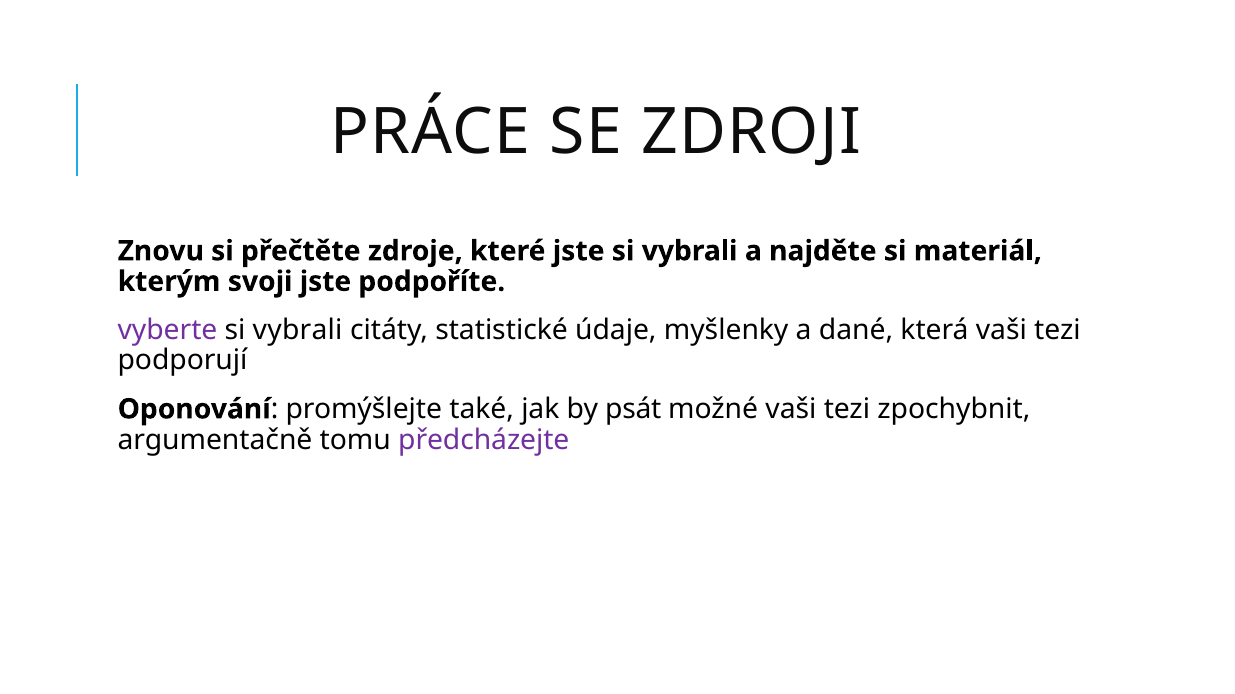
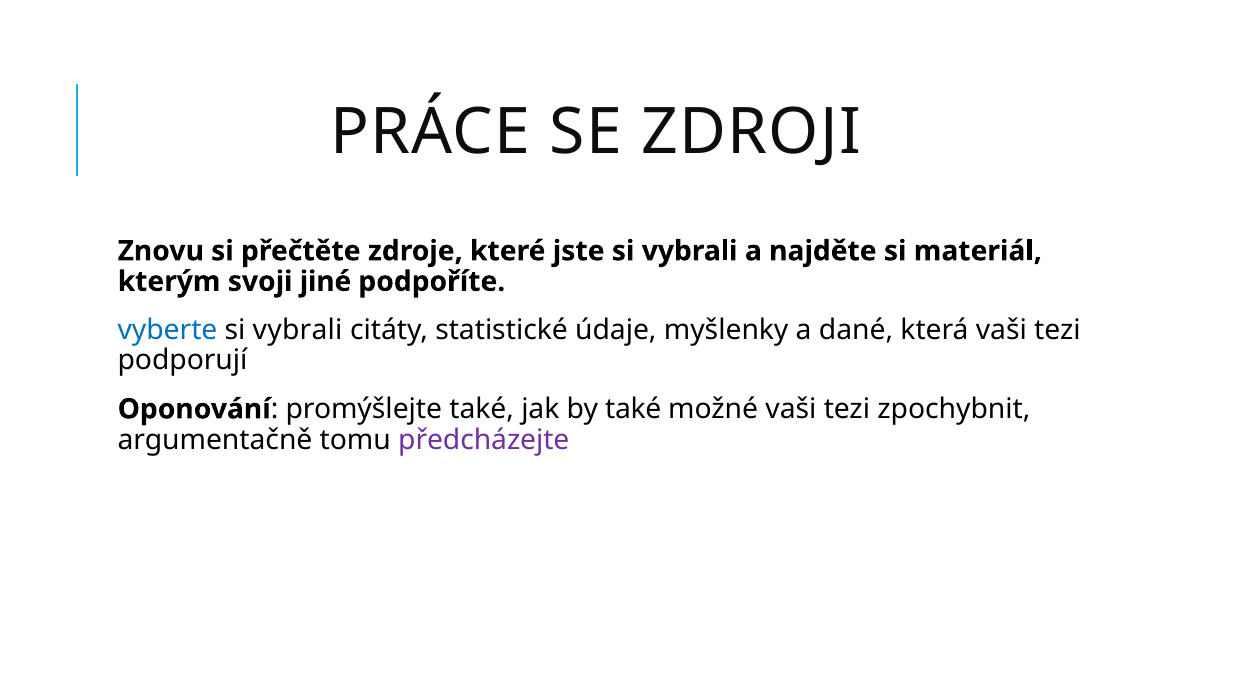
svoji jste: jste -> jiné (326, 282)
vyberte colour: purple -> blue (168, 330)
by psát: psát -> také (633, 410)
